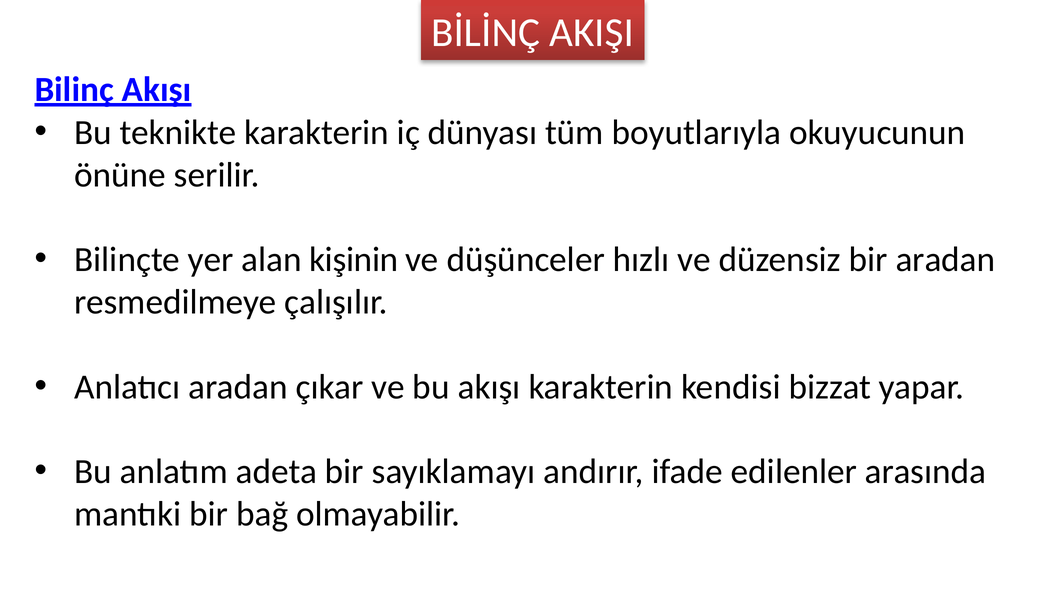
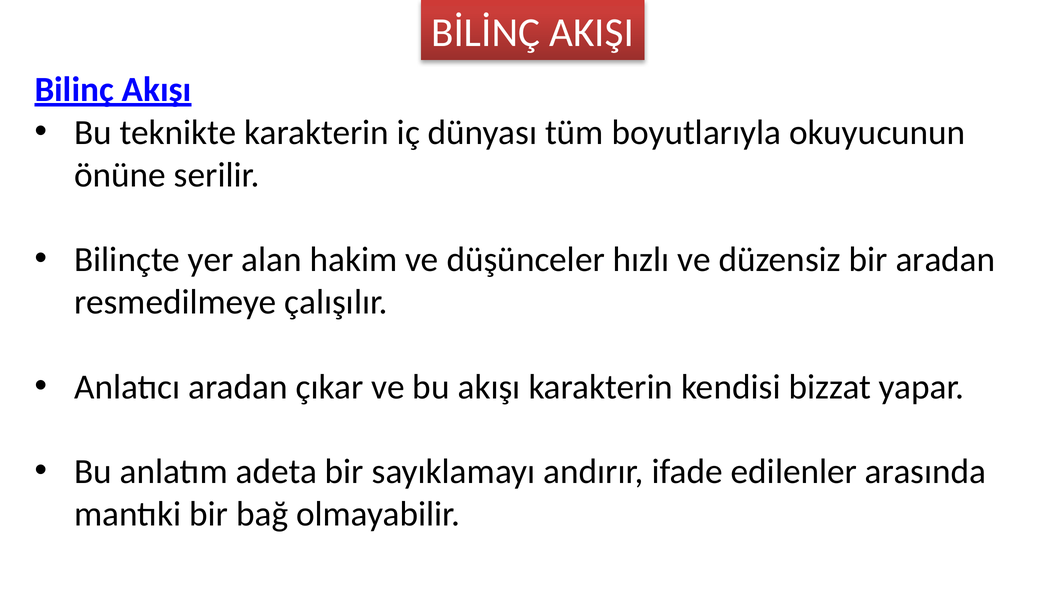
kişinin: kişinin -> hakim (354, 260)
